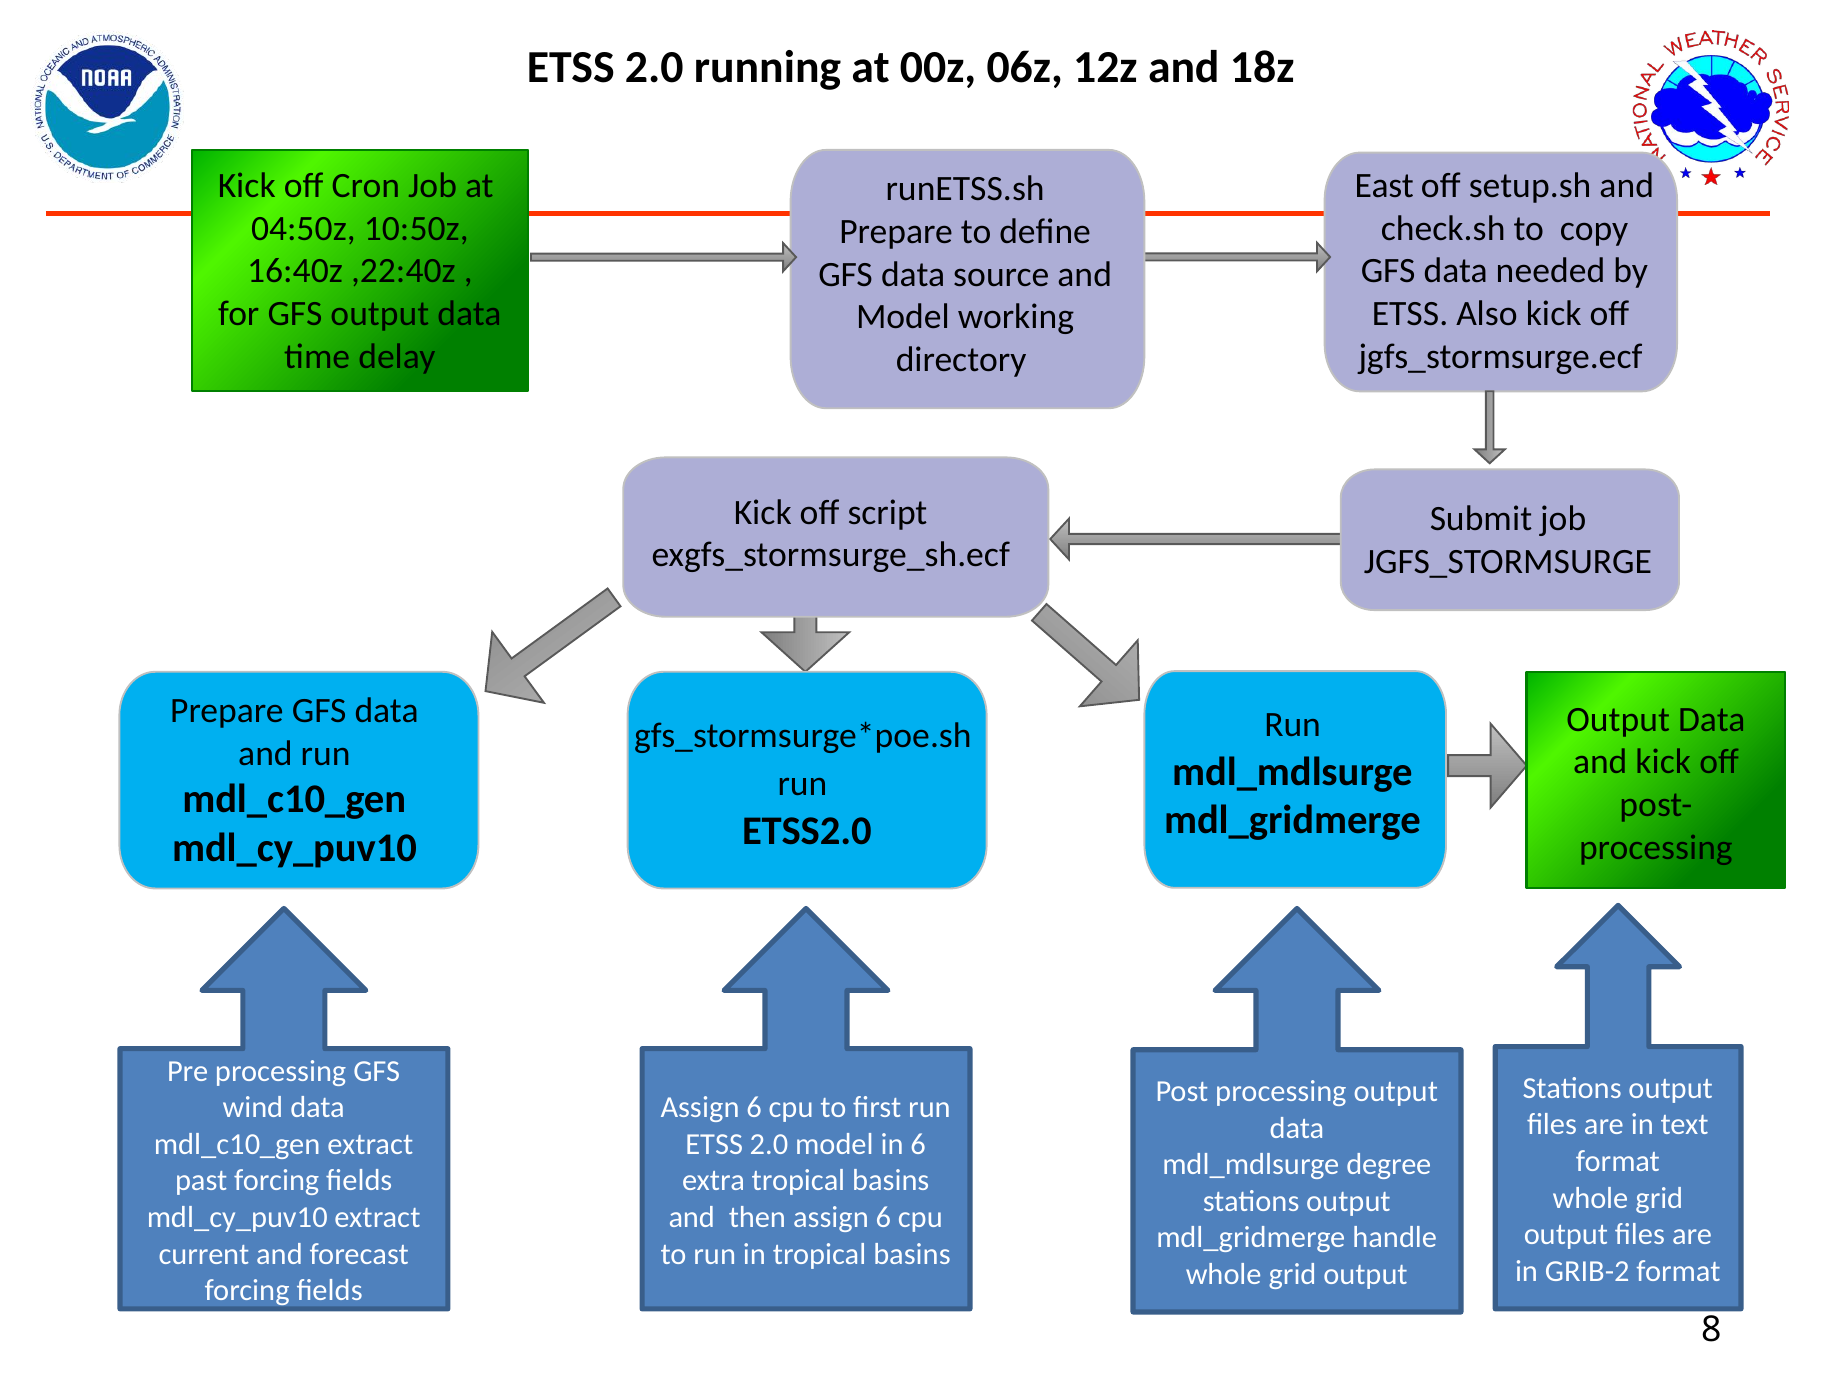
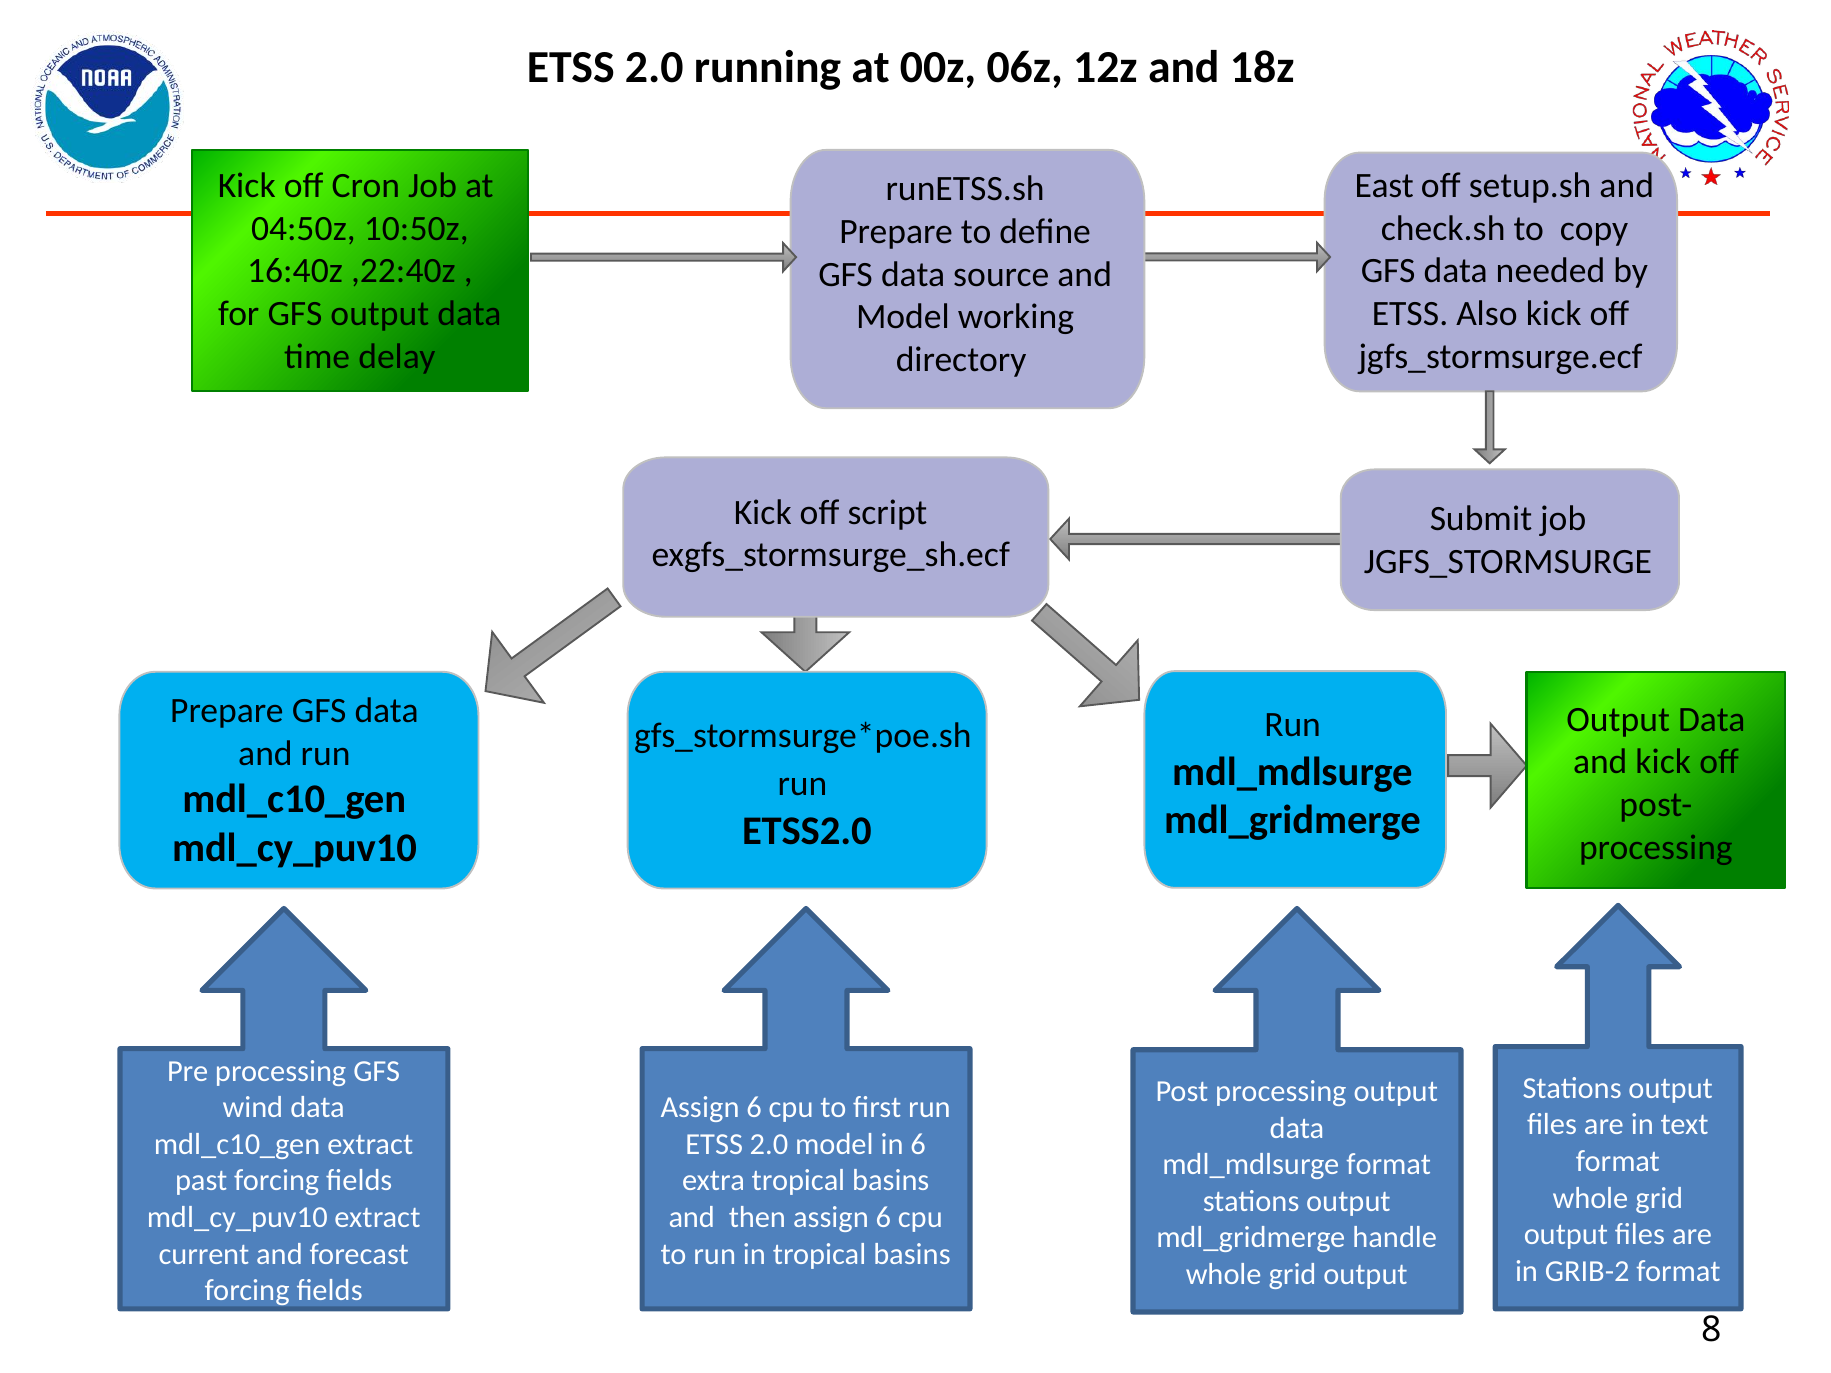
mdl_mdlsurge degree: degree -> format (1389, 1165)
